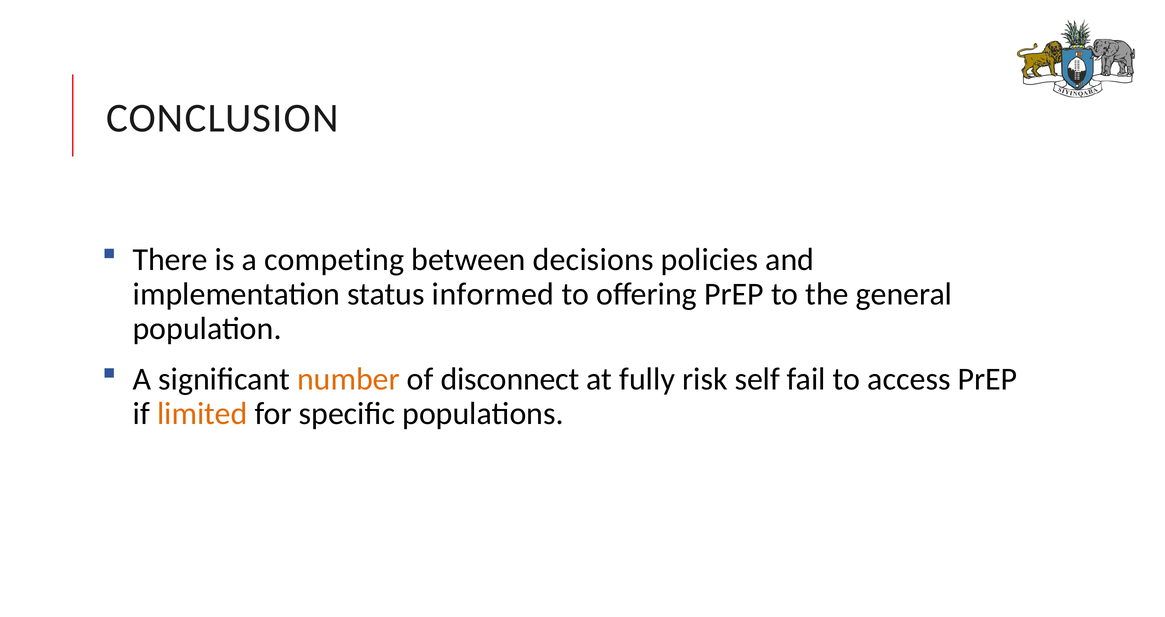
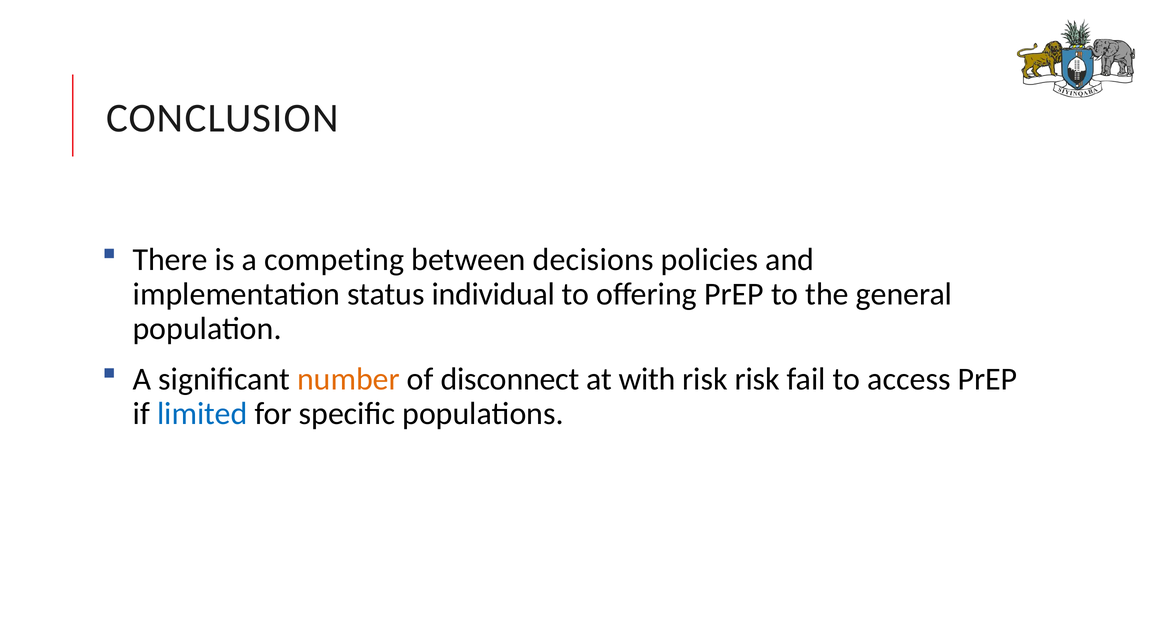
informed: informed -> individual (493, 294)
fully: fully -> with (647, 379)
risk self: self -> risk (757, 379)
limited colour: orange -> blue (202, 413)
